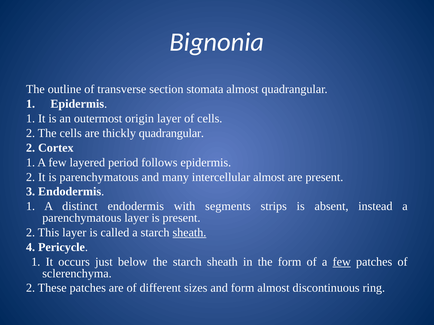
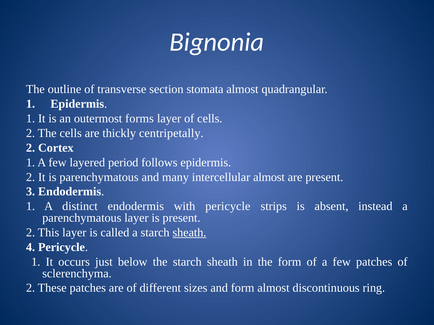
origin: origin -> forms (140, 119)
thickly quadrangular: quadrangular -> centripetally (171, 133)
with segments: segments -> pericycle (228, 207)
few underline: present -> none (342, 262)
